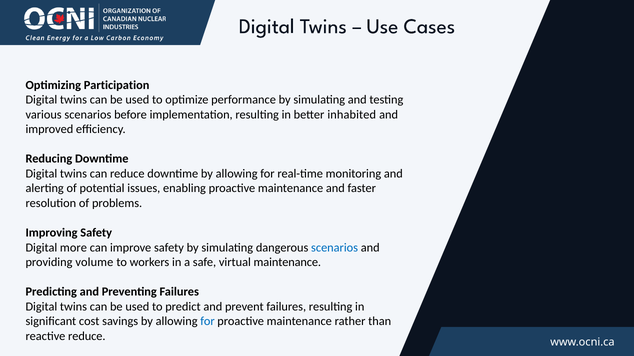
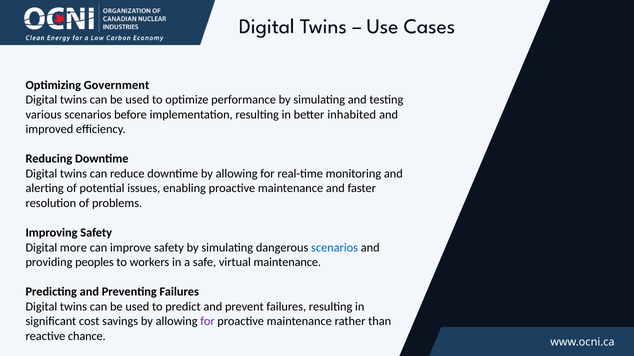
Participation: Participation -> Government (117, 85)
volume: volume -> peoples (94, 263)
for colour: blue -> purple (207, 322)
reactive reduce: reduce -> chance (87, 337)
